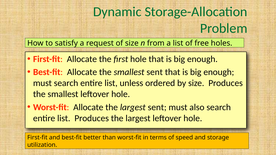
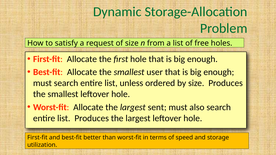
smallest sent: sent -> user (155, 72)
